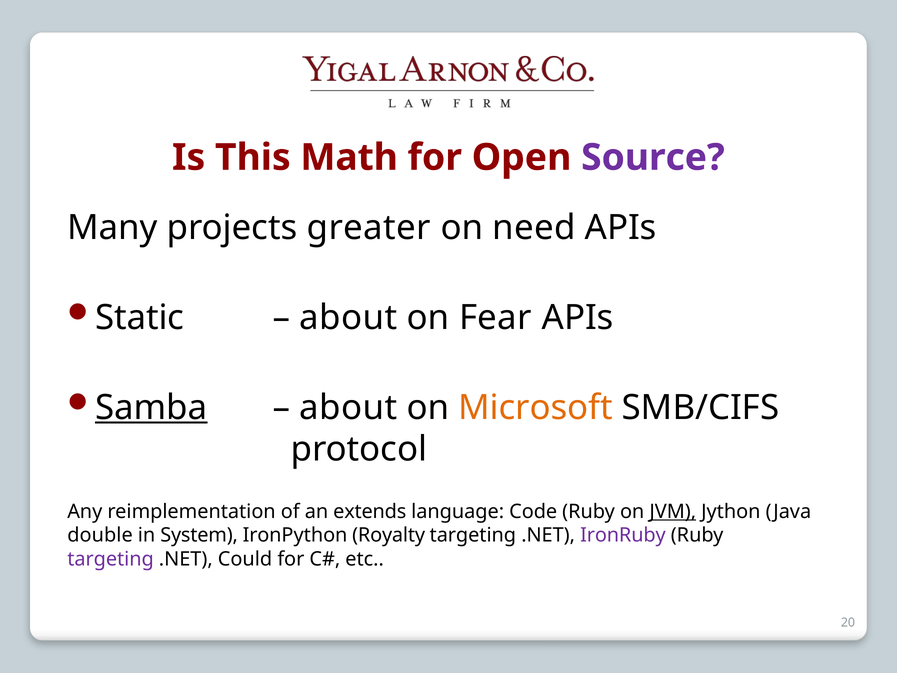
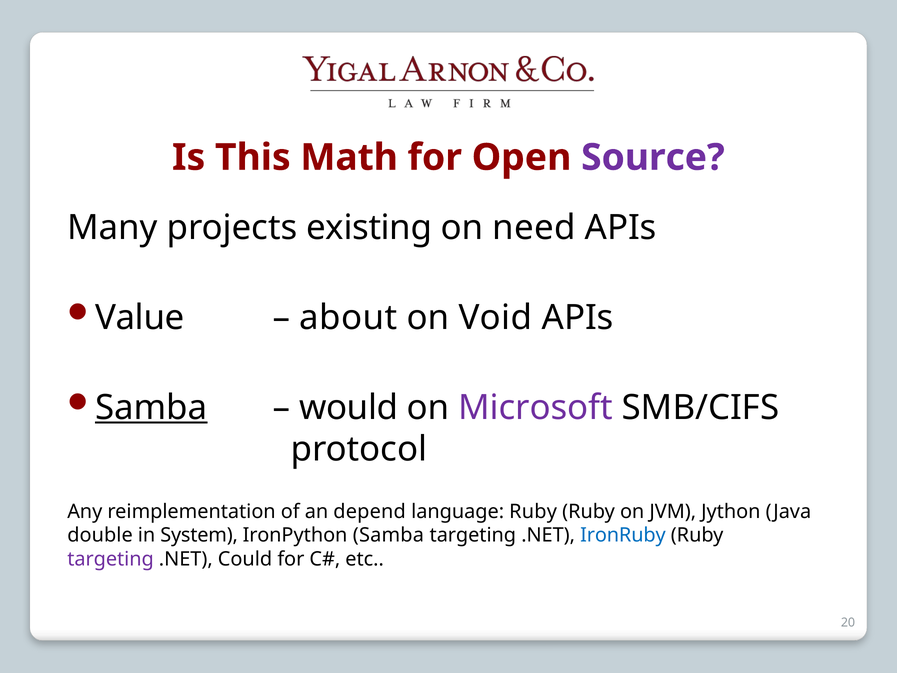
greater: greater -> existing (369, 227)
Static: Static -> Value (140, 317)
Fear: Fear -> Void (495, 317)
about: about -> would (349, 407)
Microsoft colour: orange -> purple (536, 407)
extends: extends -> depend (370, 511)
language Code: Code -> Ruby (533, 511)
JVM underline: present -> none (673, 511)
IronPython Royalty: Royalty -> Samba (388, 535)
IronRuby colour: purple -> blue (623, 535)
